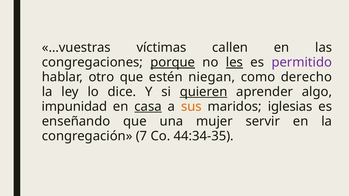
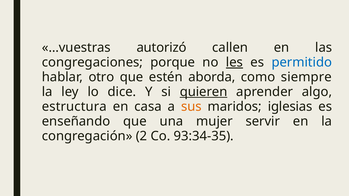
víctimas: víctimas -> autorizó (162, 48)
porque underline: present -> none (173, 62)
permitido colour: purple -> blue (302, 62)
niegan: niegan -> aborda (212, 77)
derecho: derecho -> siempre (306, 77)
impunidad: impunidad -> estructura (74, 107)
casa underline: present -> none (148, 107)
7: 7 -> 2 (142, 136)
44:34-35: 44:34-35 -> 93:34-35 (204, 136)
